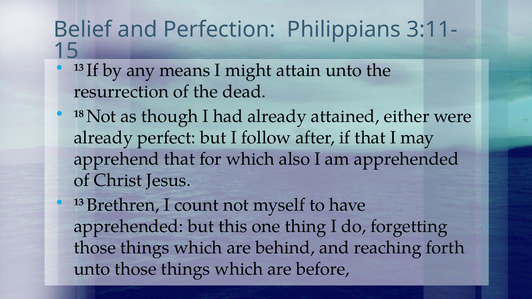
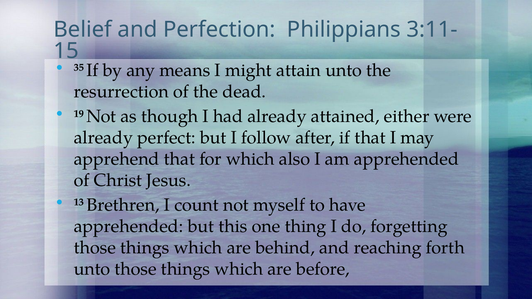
13: 13 -> 35 (79, 68)
18: 18 -> 19 (79, 114)
